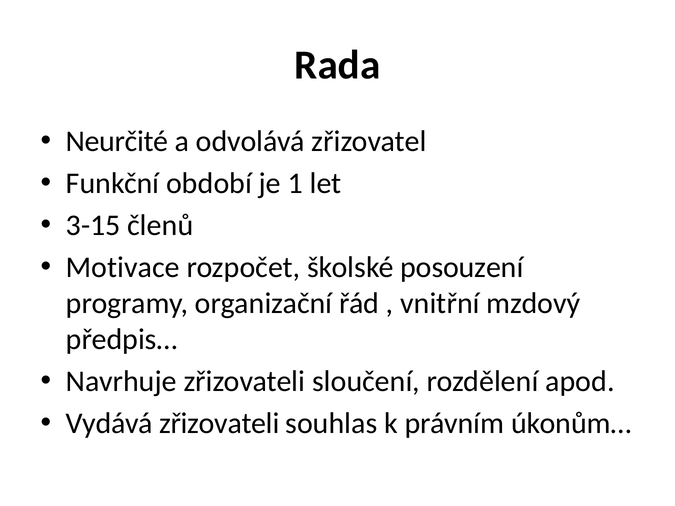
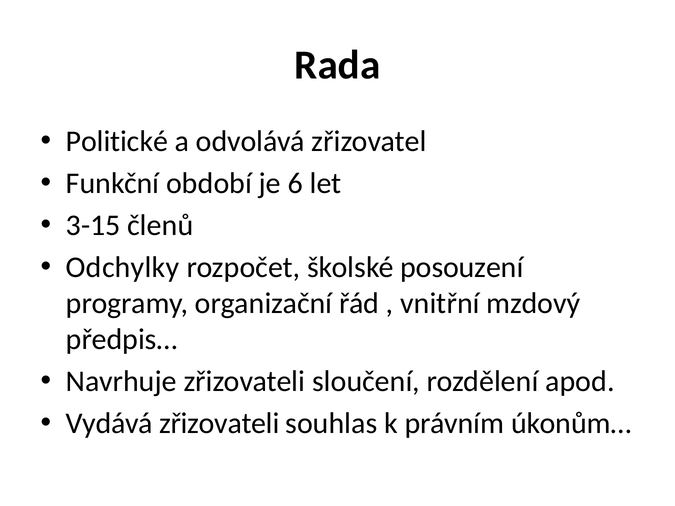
Neurčité: Neurčité -> Politické (117, 142)
1: 1 -> 6 (295, 184)
Motivace: Motivace -> Odchylky (123, 268)
